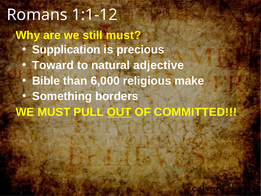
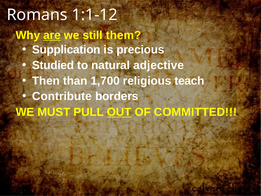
are underline: none -> present (52, 35)
still must: must -> them (124, 35)
Toward: Toward -> Studied (53, 65)
Bible: Bible -> Then (46, 81)
6,000: 6,000 -> 1,700 (105, 81)
make: make -> teach (189, 81)
Something: Something -> Contribute (62, 96)
